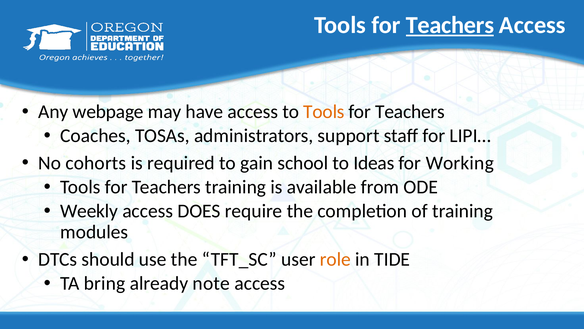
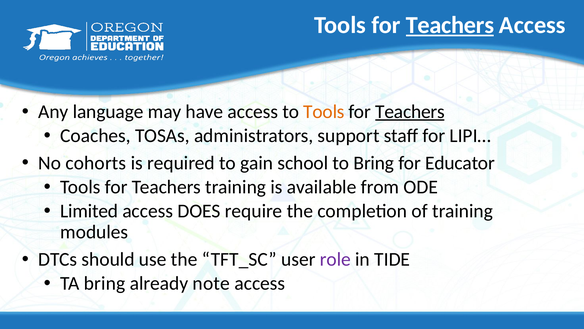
webpage: webpage -> language (108, 111)
Teachers underline: none -> present (410, 111)
to Ideas: Ideas -> Bring (374, 163)
Working: Working -> Educator (460, 163)
Weekly: Weekly -> Limited (89, 211)
role colour: orange -> purple (335, 259)
